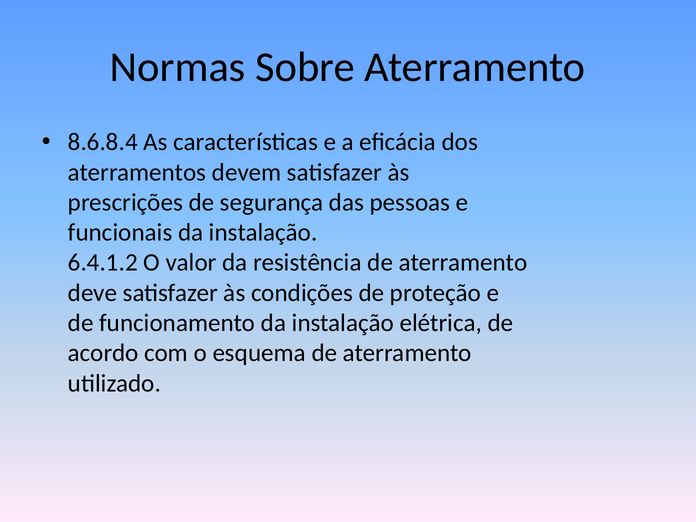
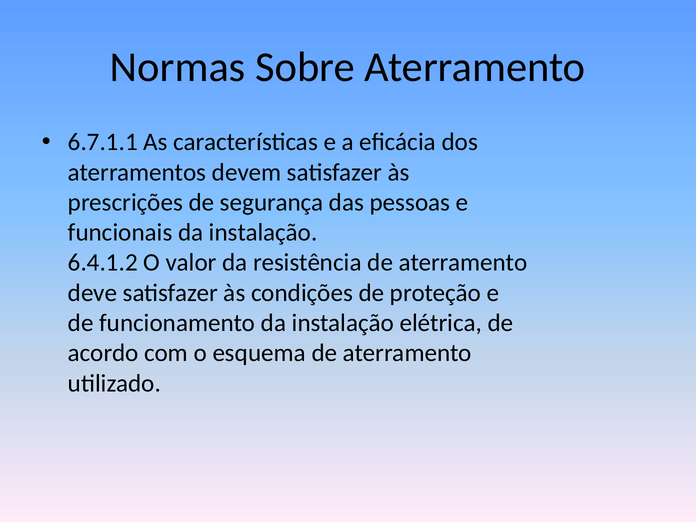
8.6.8.4: 8.6.8.4 -> 6.7.1.1 (103, 142)
